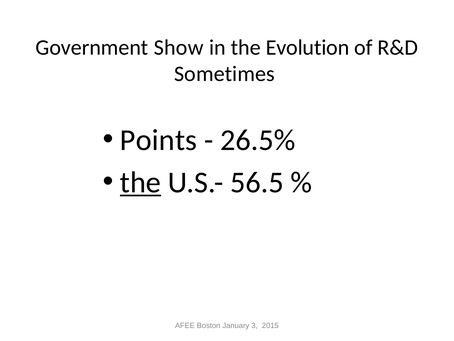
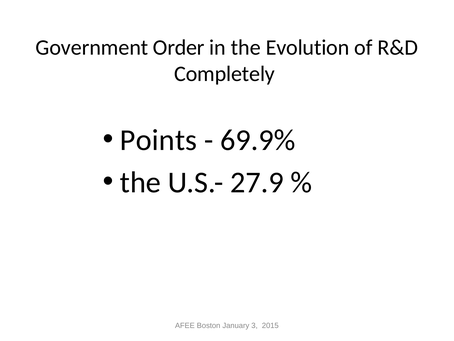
Show: Show -> Order (179, 47)
Sometimes: Sometimes -> Completely (225, 74)
26.5%: 26.5% -> 69.9% (258, 140)
the underline: present -> none (140, 182)
56.5: 56.5 -> 27.9 (257, 182)
